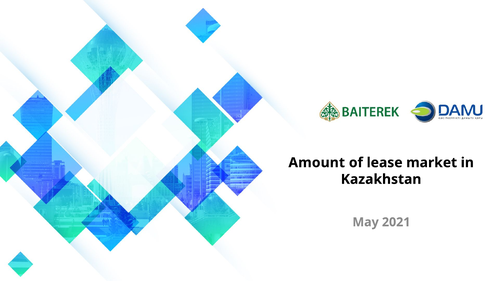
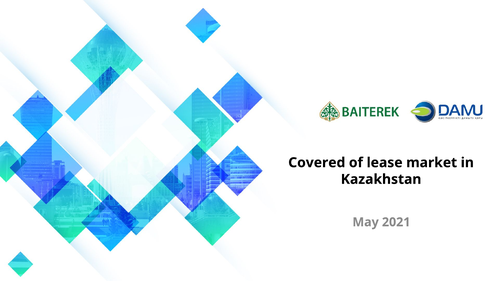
Amount: Amount -> Covered (317, 162)
